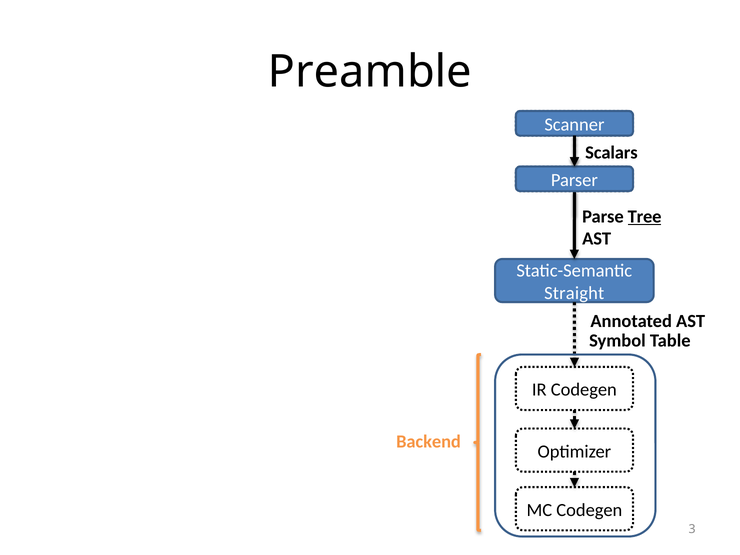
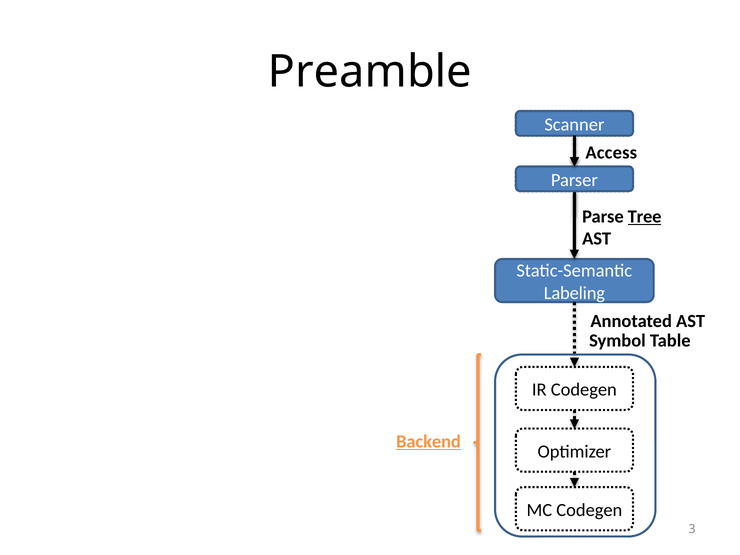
Scalars: Scalars -> Access (611, 153)
Straight: Straight -> Labeling (574, 293)
Backend underline: none -> present (429, 442)
